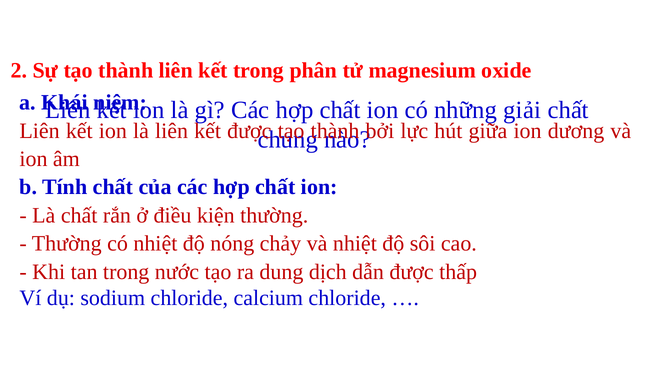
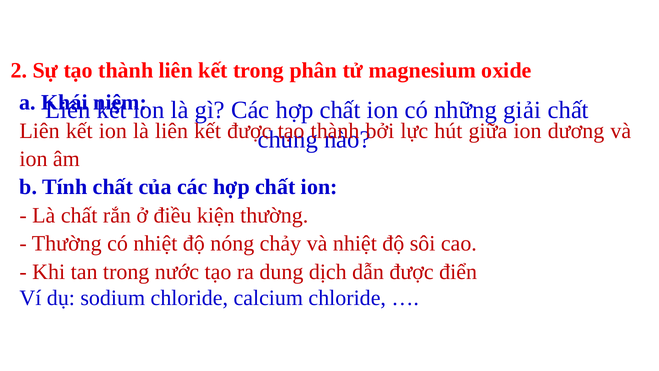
thấp: thấp -> điển (458, 272)
